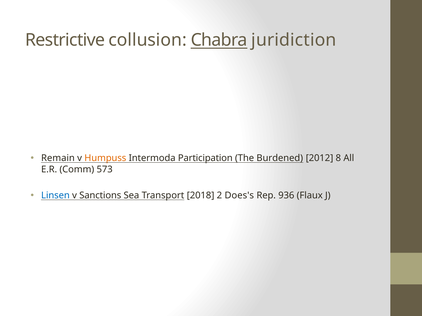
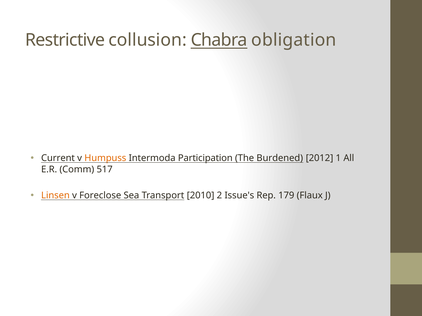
juridiction: juridiction -> obligation (294, 40)
Remain: Remain -> Current (58, 158)
8: 8 -> 1 (338, 158)
573: 573 -> 517 (105, 170)
Linsen colour: blue -> orange (55, 196)
Sanctions: Sanctions -> Foreclose (100, 196)
2018: 2018 -> 2010 (201, 196)
Does's: Does's -> Issue's (239, 196)
936: 936 -> 179 (286, 196)
